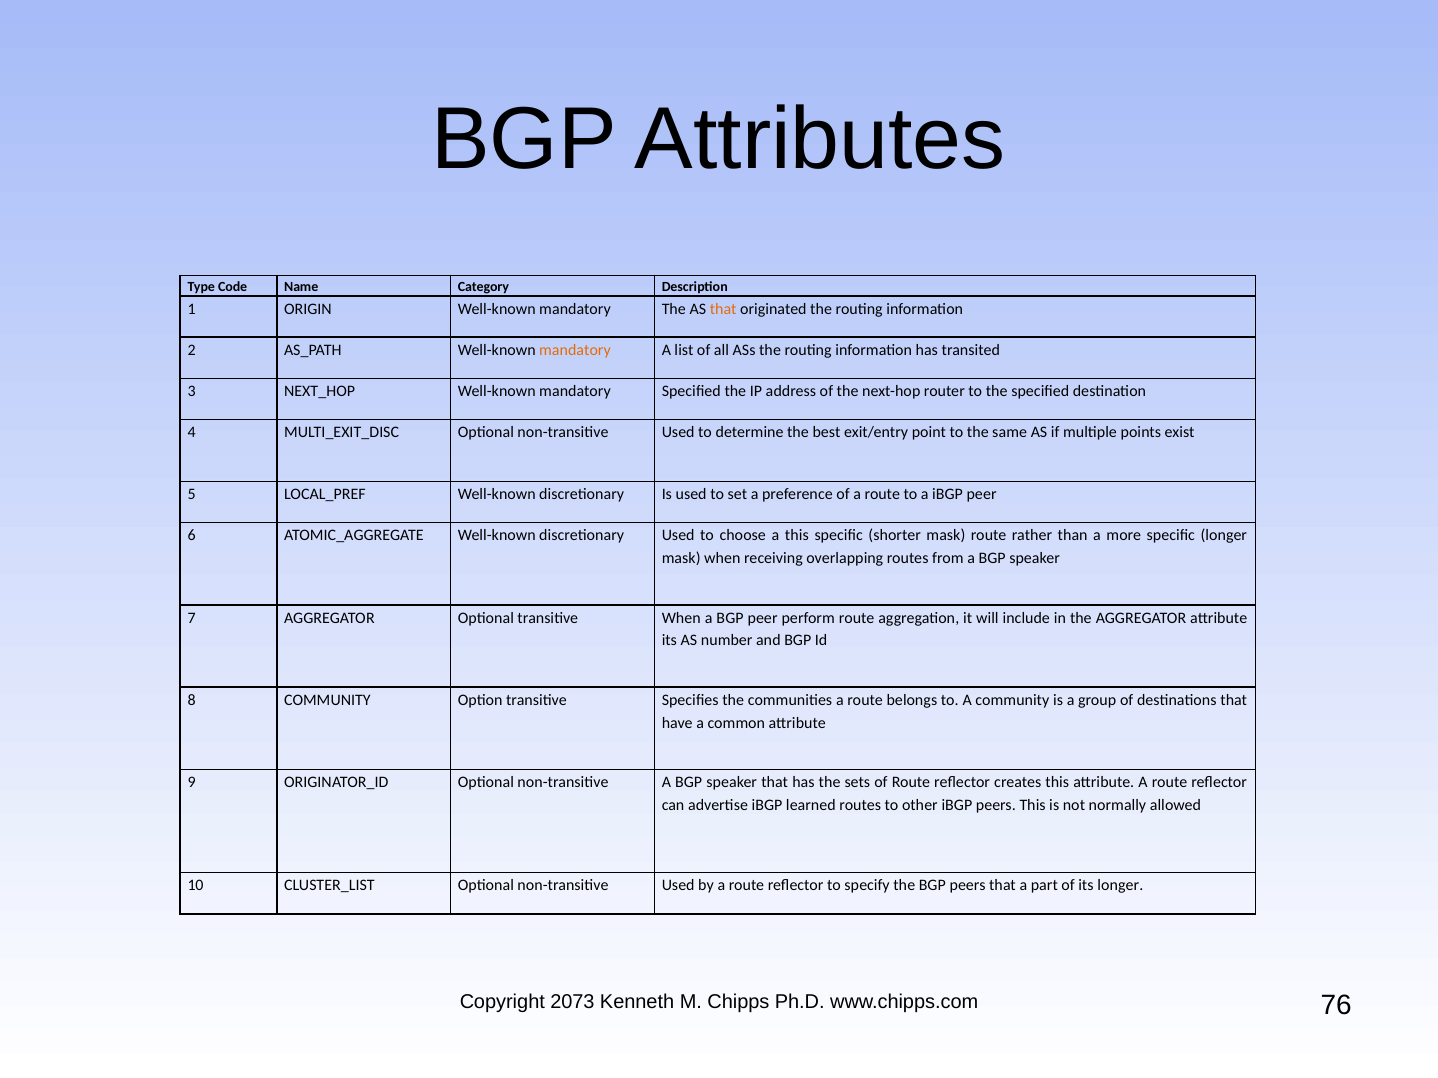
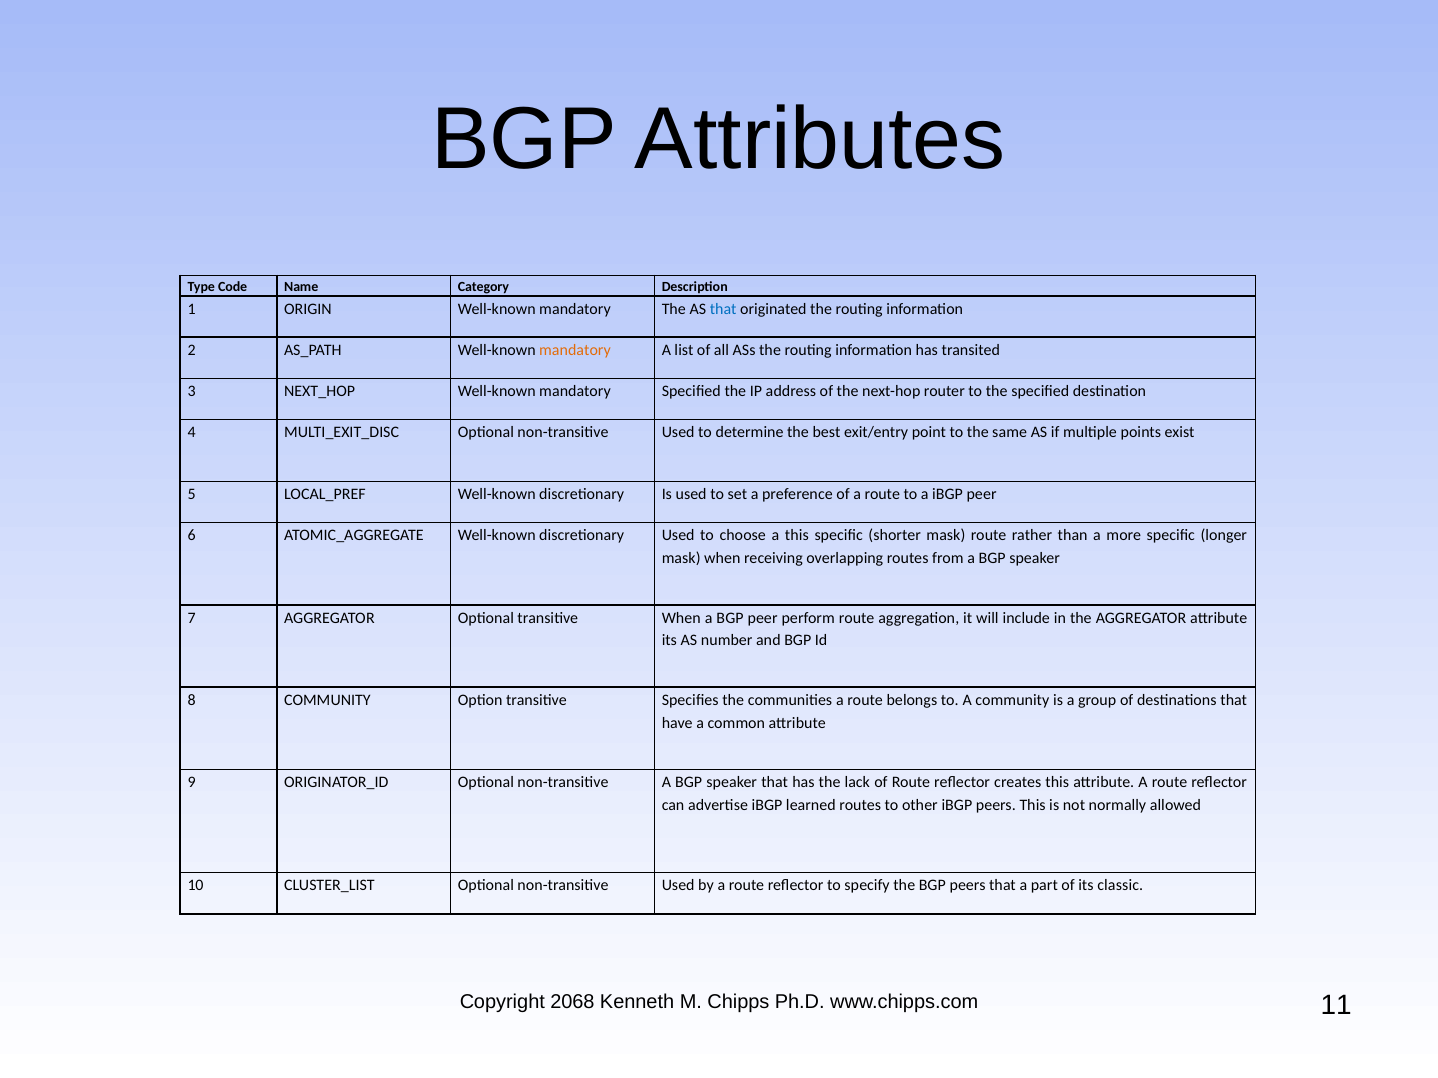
that colour: orange -> blue (723, 309)
sets: sets -> lack (857, 783)
its longer: longer -> classic (1120, 886)
2073: 2073 -> 2068 (572, 1003)
76: 76 -> 11 (1336, 1006)
